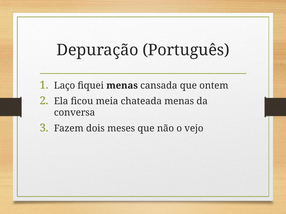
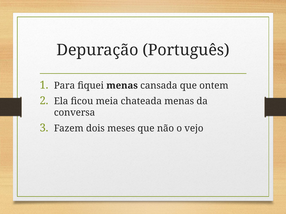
Laço: Laço -> Para (64, 86)
